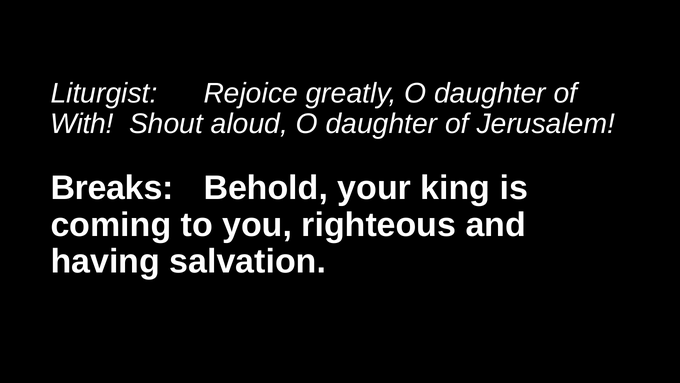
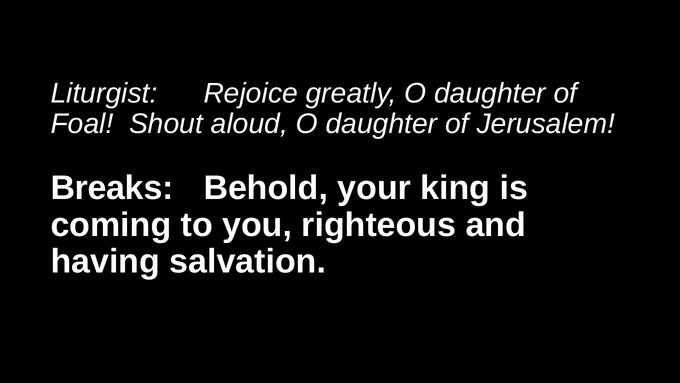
With: With -> Foal (82, 124)
